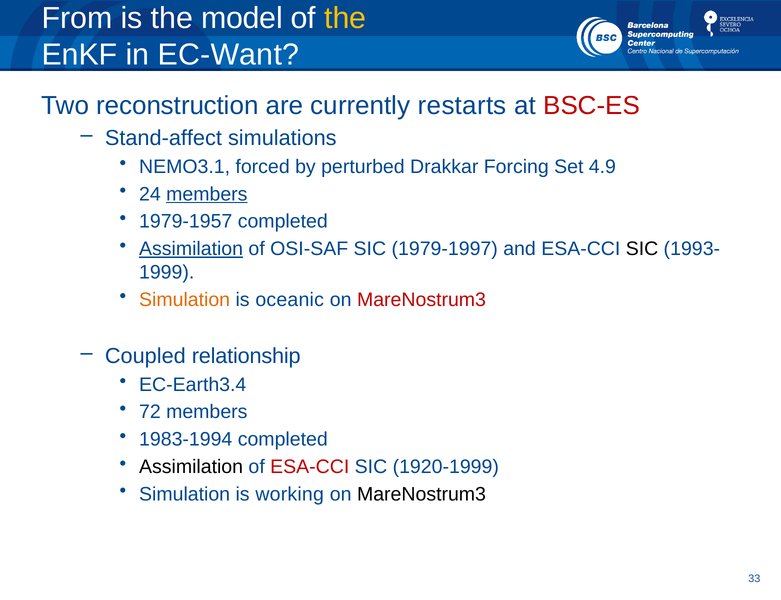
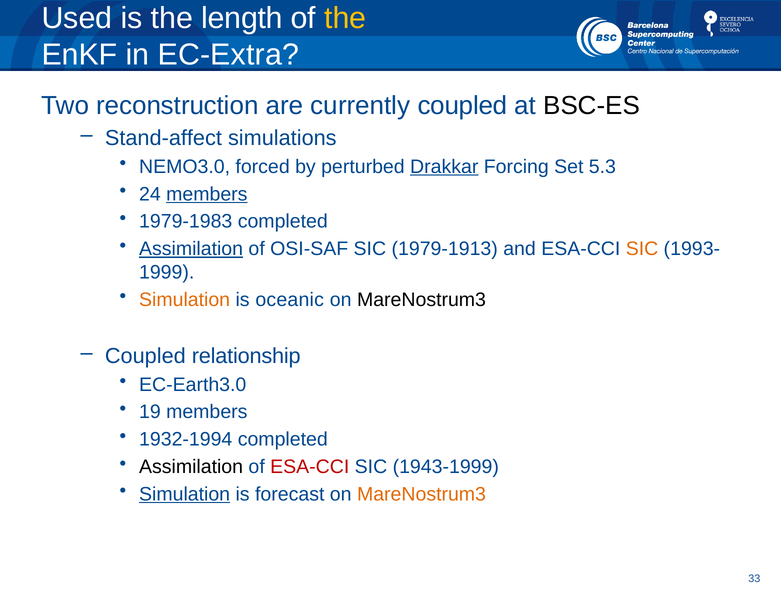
From: From -> Used (77, 18)
model: model -> length (242, 18)
EC-Want: EC-Want -> EC-Extra (228, 55)
currently restarts: restarts -> coupled (462, 105)
BSC-ES colour: red -> black (592, 105)
NEMO3.1: NEMO3.1 -> NEMO3.0 (185, 167)
Drakkar underline: none -> present (444, 167)
4.9: 4.9 -> 5.3 (602, 167)
1979-1957: 1979-1957 -> 1979-1983 (186, 221)
1979-1997: 1979-1997 -> 1979-1913 (445, 249)
SIC colour: black -> orange (642, 249)
MareNostrum3 colour: red -> black (421, 299)
EC-Earth3.4: EC-Earth3.4 -> EC-Earth3.0 (193, 384)
72: 72 -> 19 (150, 412)
1983-1994: 1983-1994 -> 1932-1994 (186, 439)
1920-1999: 1920-1999 -> 1943-1999 (446, 466)
Simulation underline: none -> present (185, 494)
working: working -> forecast (290, 494)
MareNostrum3 colour: black -> orange (421, 494)
